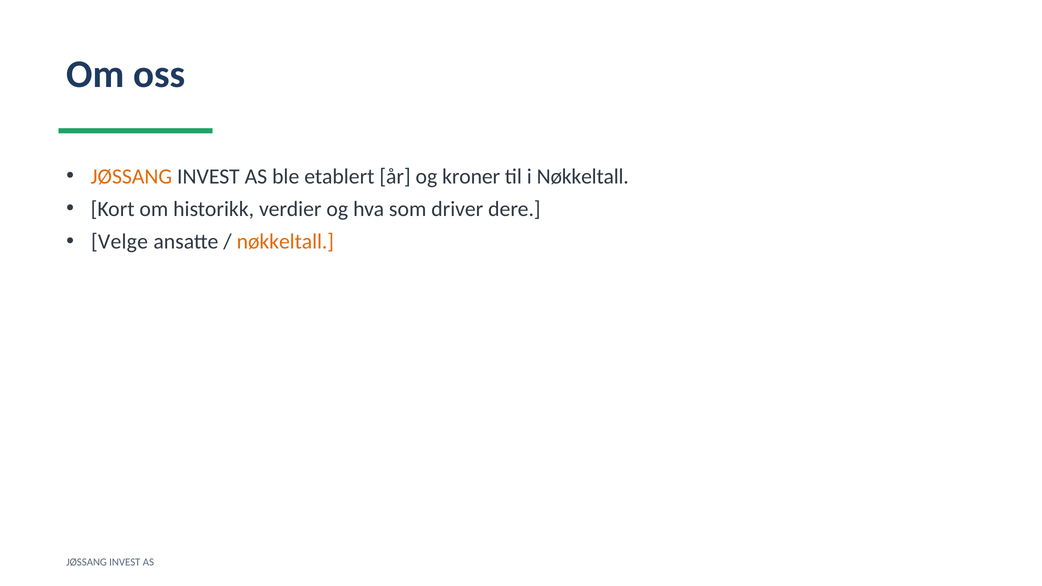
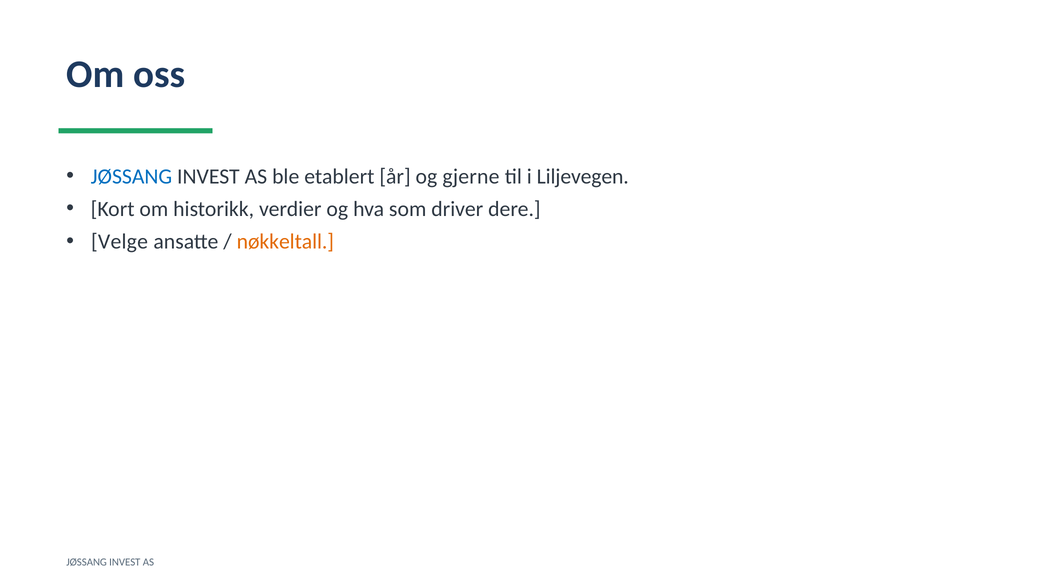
JØSSANG colour: orange -> blue (131, 176)
kroner: kroner -> gjerne (471, 176)
i Nøkkeltall: Nøkkeltall -> Liljevegen (583, 176)
